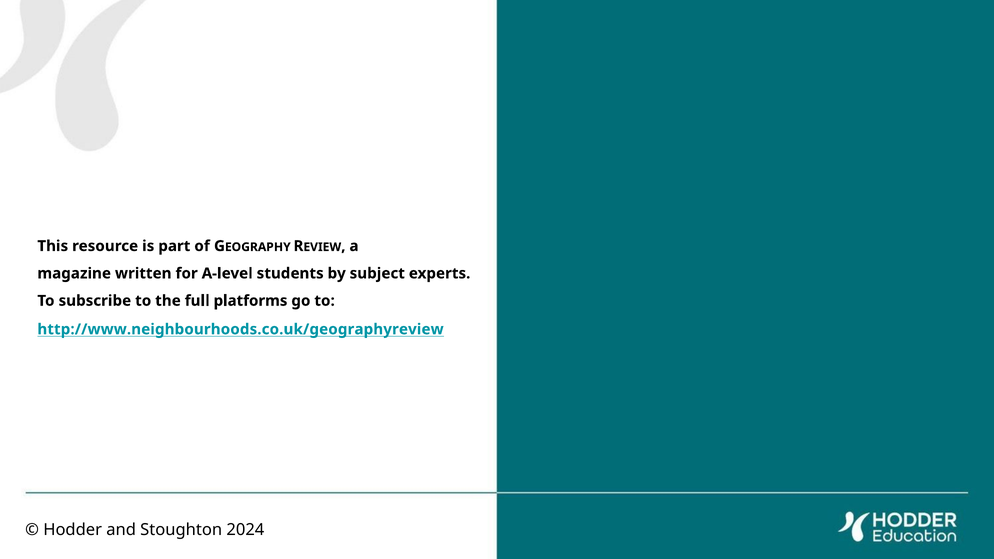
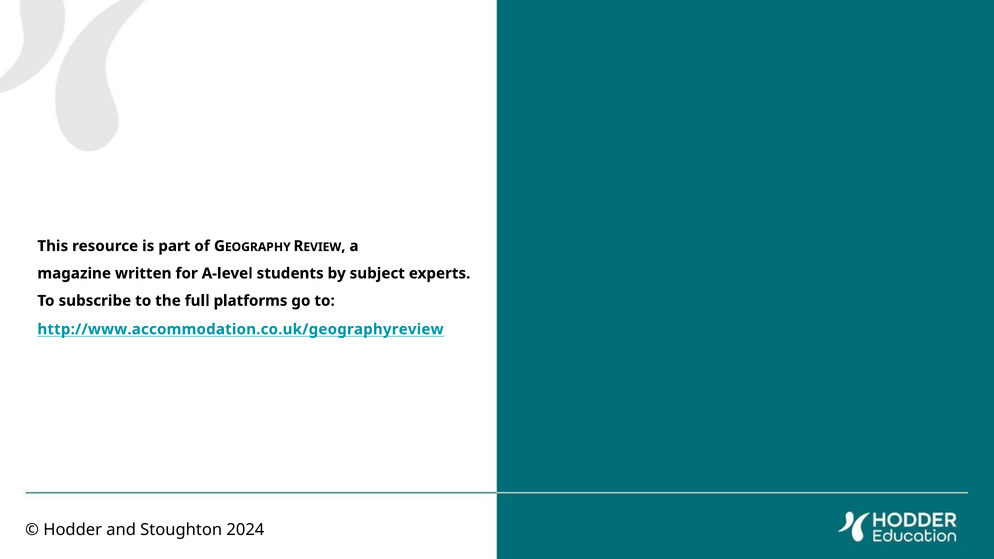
http://www.neighbourhoods.co.uk/geographyreview: http://www.neighbourhoods.co.uk/geographyreview -> http://www.accommodation.co.uk/geographyreview (240, 329)
